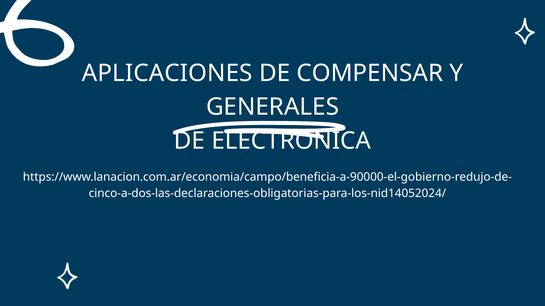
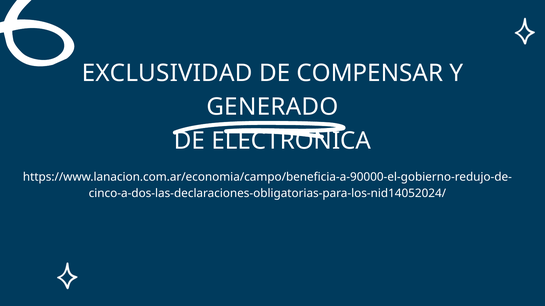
APLICACIONES: APLICACIONES -> EXCLUSIVIDAD (167, 73)
GENERALES: GENERALES -> GENERADO (272, 107)
